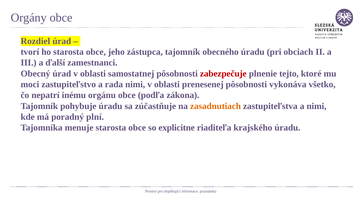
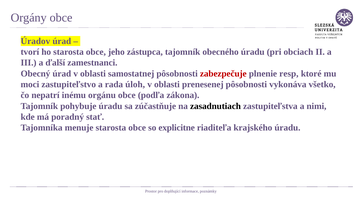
Rozdiel: Rozdiel -> Úradov (35, 41)
tejto: tejto -> resp (289, 74)
rada nimi: nimi -> úloh (135, 85)
zasadnutiach colour: orange -> black (215, 106)
plní: plní -> stať (95, 117)
